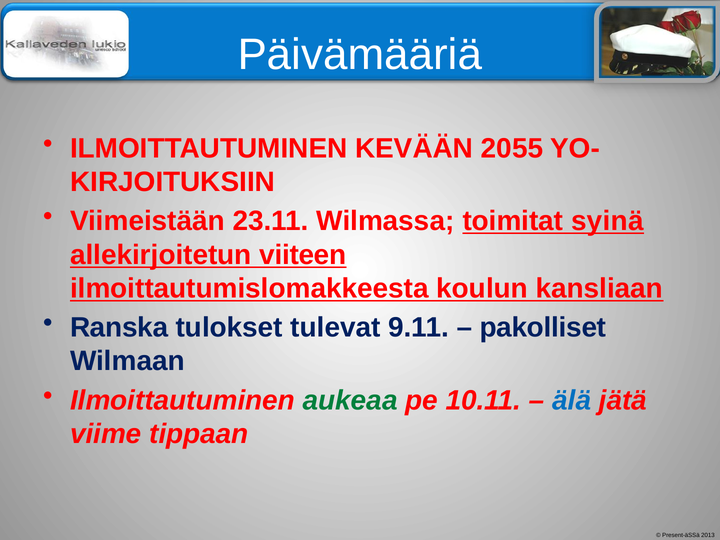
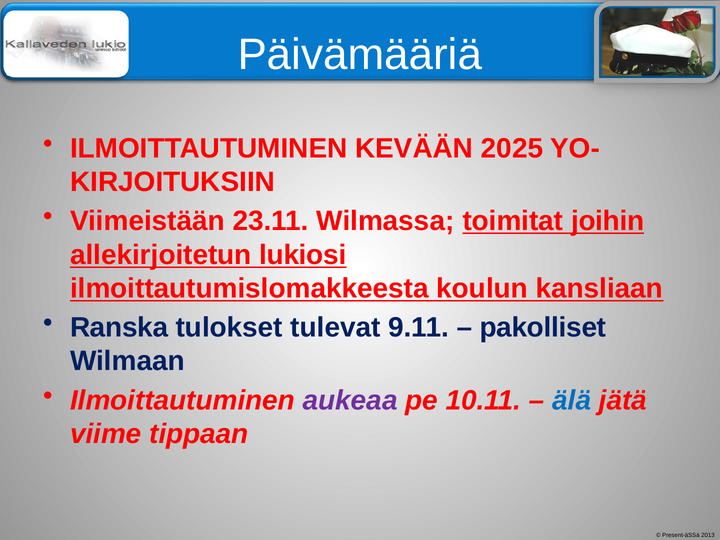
2055: 2055 -> 2025 (512, 148)
syinä: syinä -> joihin (608, 221)
viiteen: viiteen -> lukiosi (303, 255)
aukeaa colour: green -> purple (350, 400)
